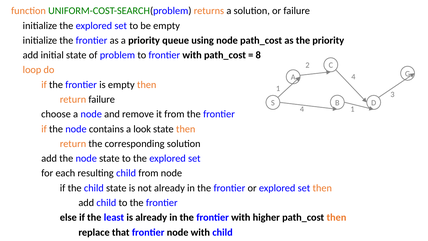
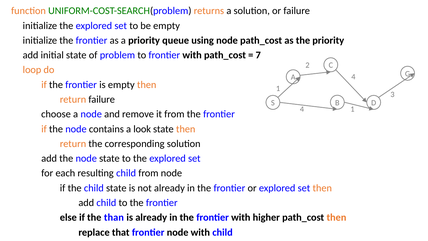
8: 8 -> 7 (258, 55)
least: least -> than (114, 217)
